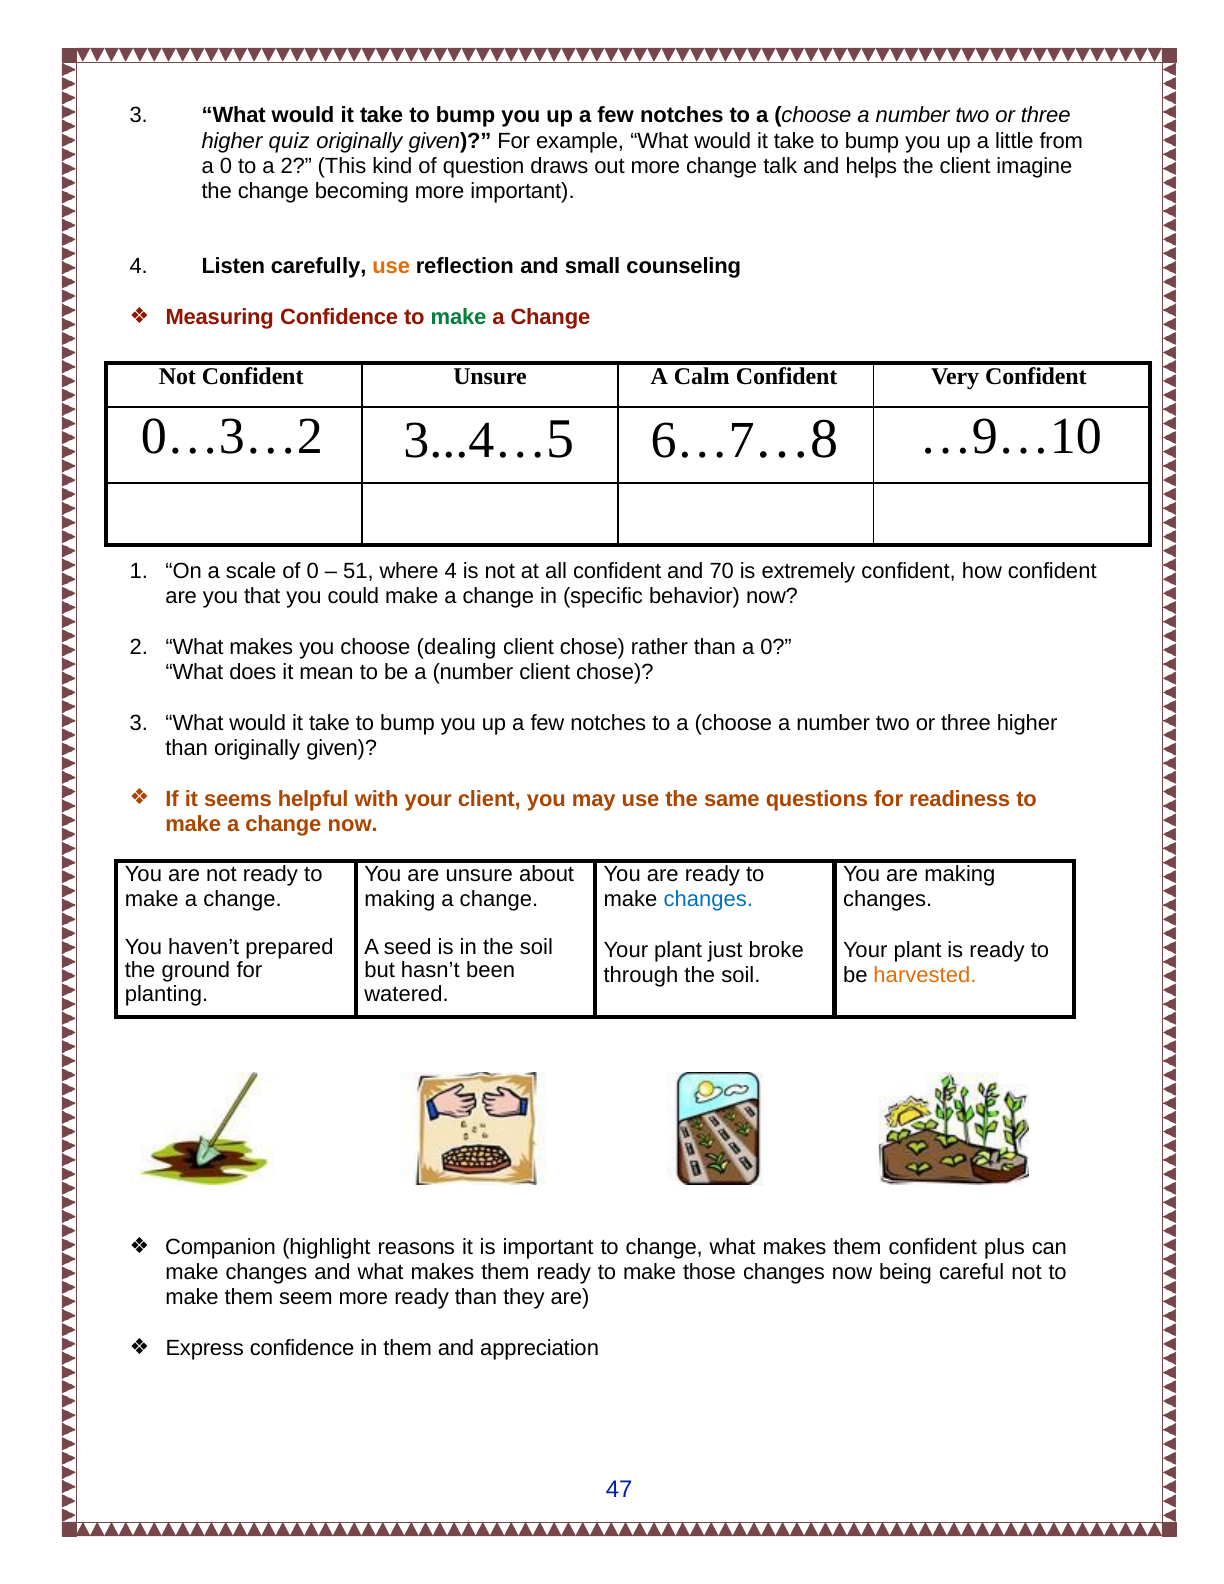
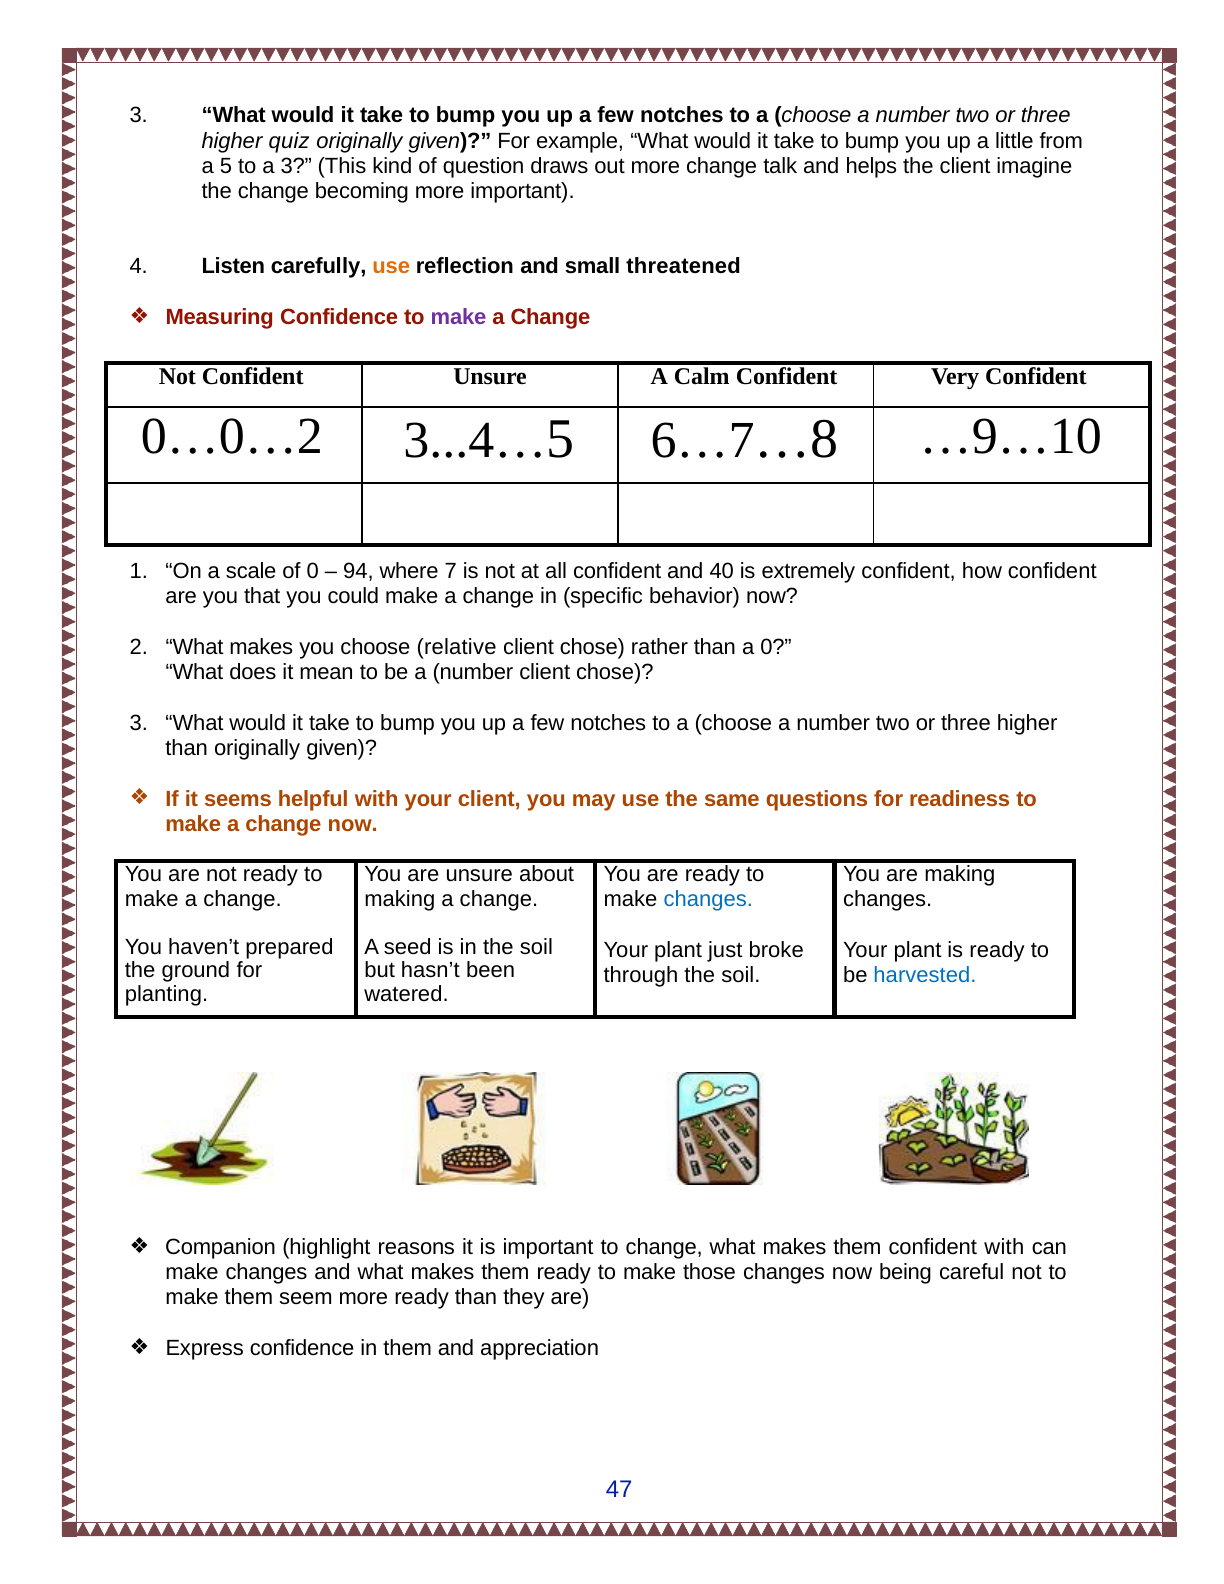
0: 0 -> 5 (226, 166)
a 2: 2 -> 3 (296, 166)
counseling: counseling -> threatened (684, 267)
make colour: green -> purple (459, 317)
0…3…2: 0…3…2 -> 0…0…2 (232, 436)
51: 51 -> 94 (358, 571)
where 4: 4 -> 7 (451, 571)
70: 70 -> 40 (722, 571)
dealing: dealing -> relative (457, 647)
harvested colour: orange -> blue (925, 976)
confident plus: plus -> with (1004, 1247)
